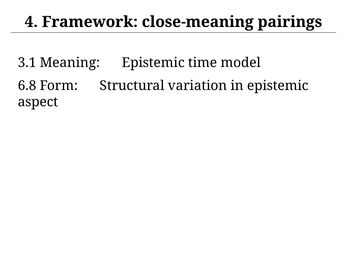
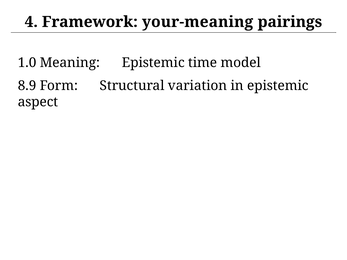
close-meaning: close-meaning -> your-meaning (198, 22)
3.1: 3.1 -> 1.0 (27, 63)
6.8: 6.8 -> 8.9 (27, 86)
